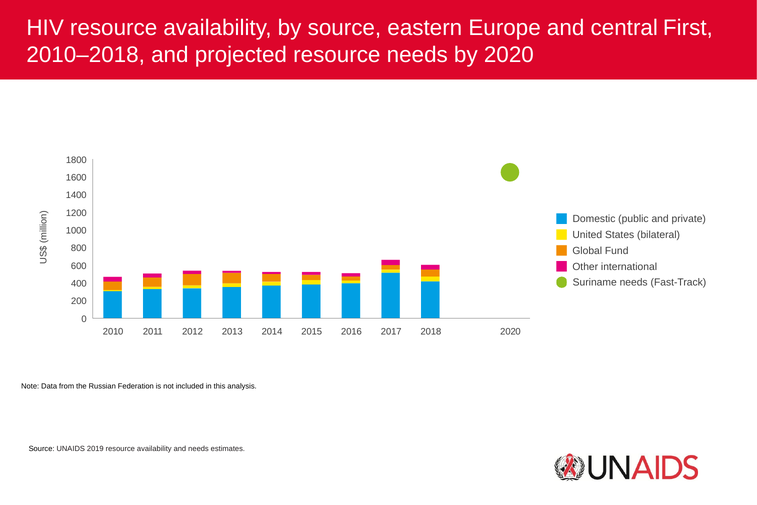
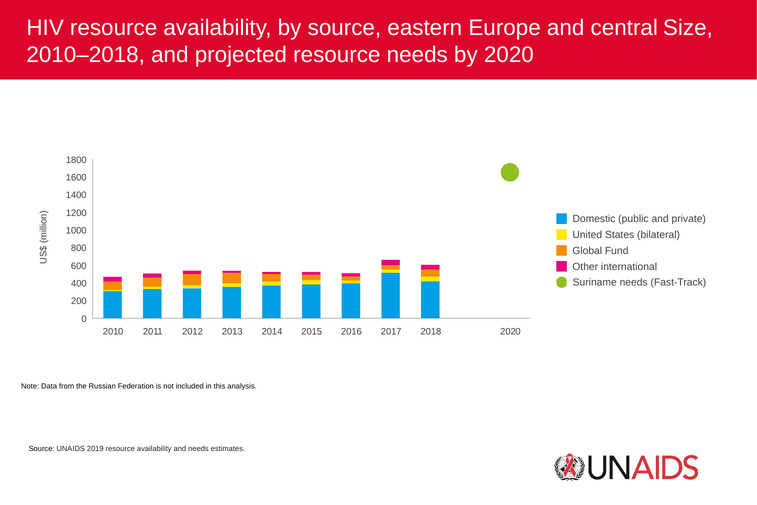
First: First -> Size (688, 28)
